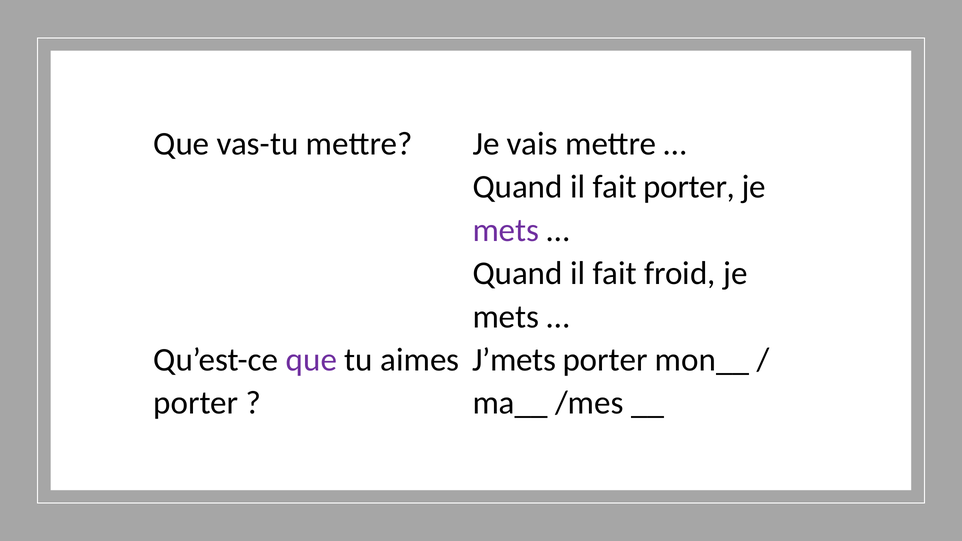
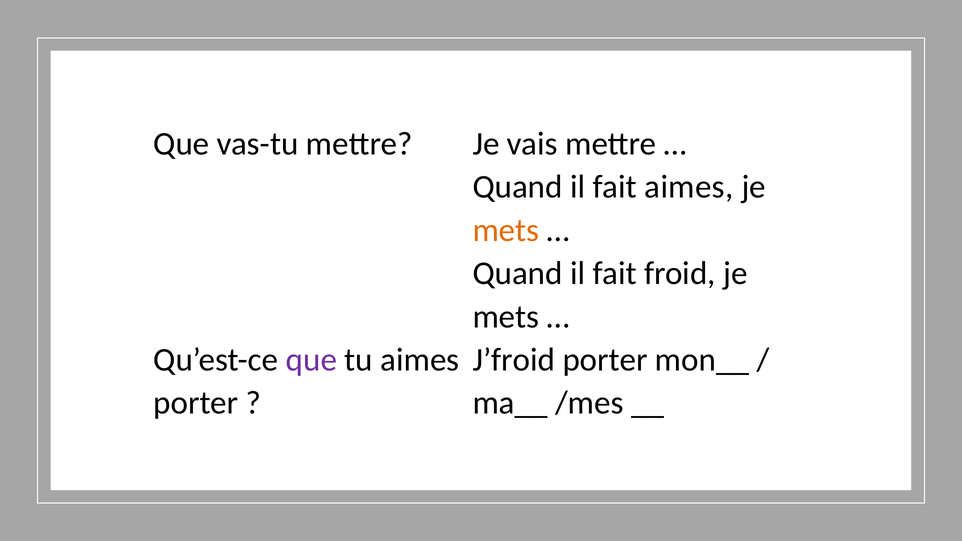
fait porter: porter -> aimes (689, 187)
mets colour: purple -> orange (506, 230)
J’mets: J’mets -> J’froid (514, 360)
